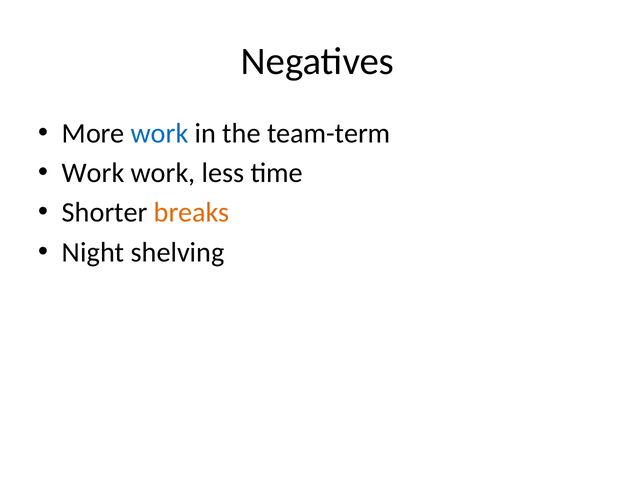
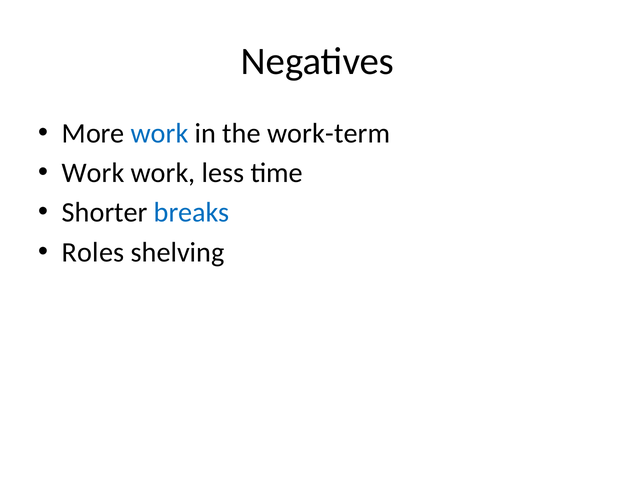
team-term: team-term -> work-term (329, 133)
breaks colour: orange -> blue (192, 212)
Night: Night -> Roles (93, 252)
